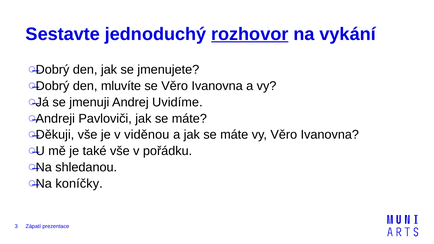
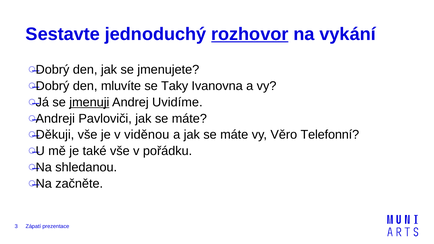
se Věro: Věro -> Taky (175, 86)
jmenuji underline: none -> present (89, 102)
vy Věro Ivanovna: Ivanovna -> Telefonní (330, 135)
koníčky: koníčky -> začněte (79, 184)
